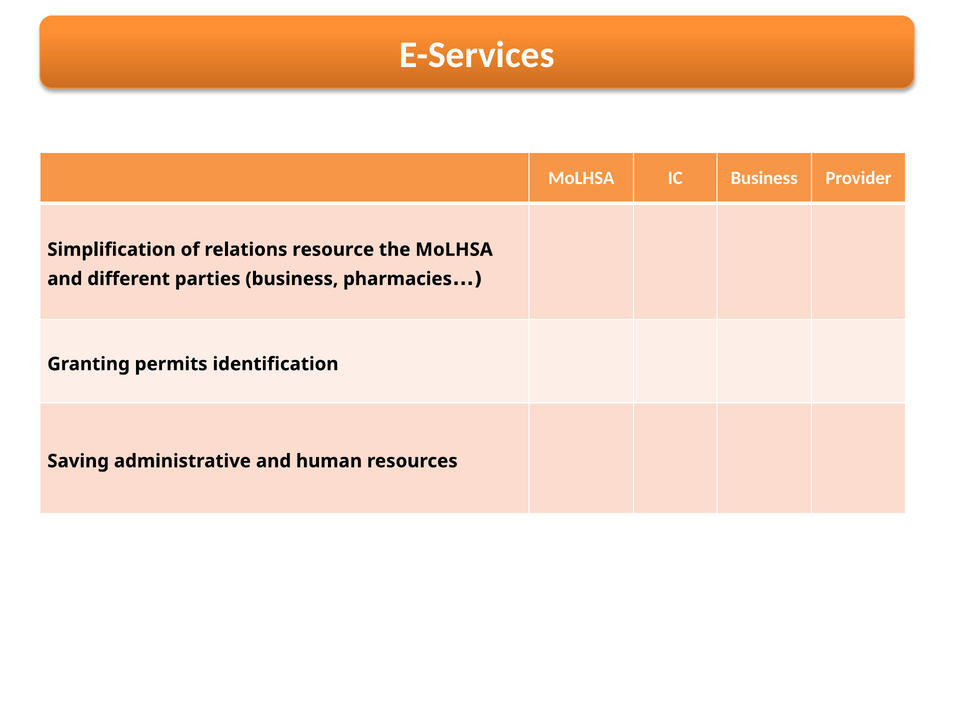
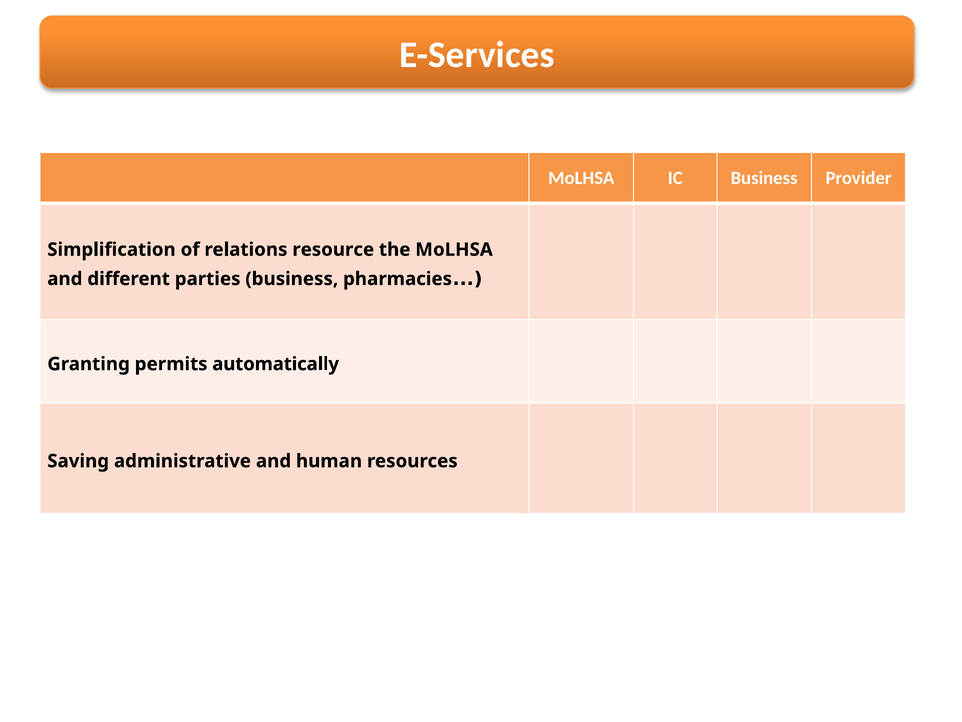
identification: identification -> automatically (276, 364)
